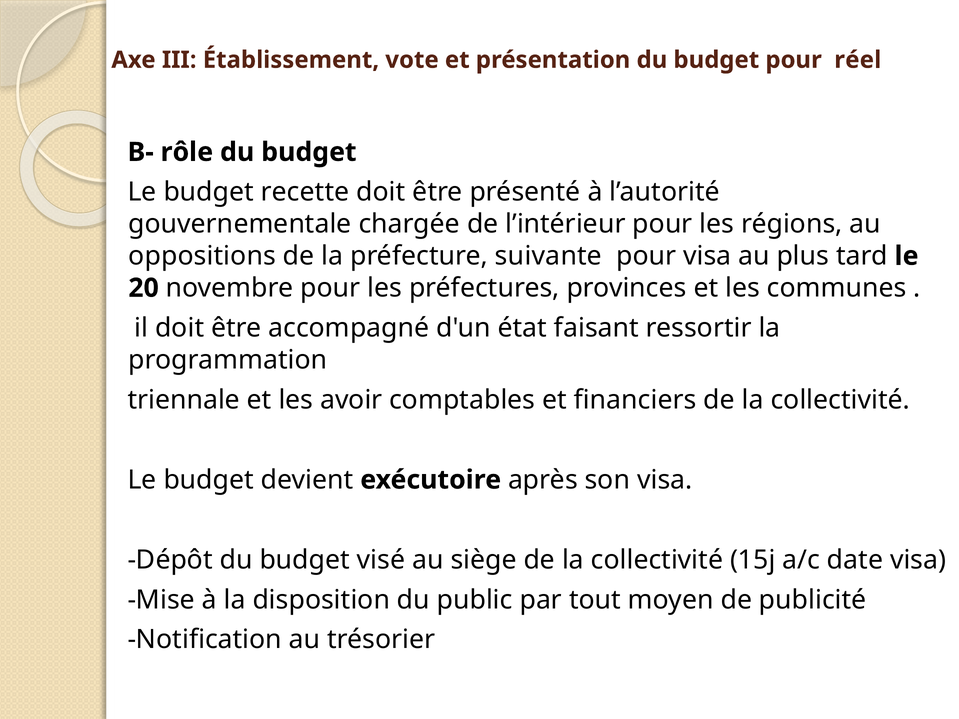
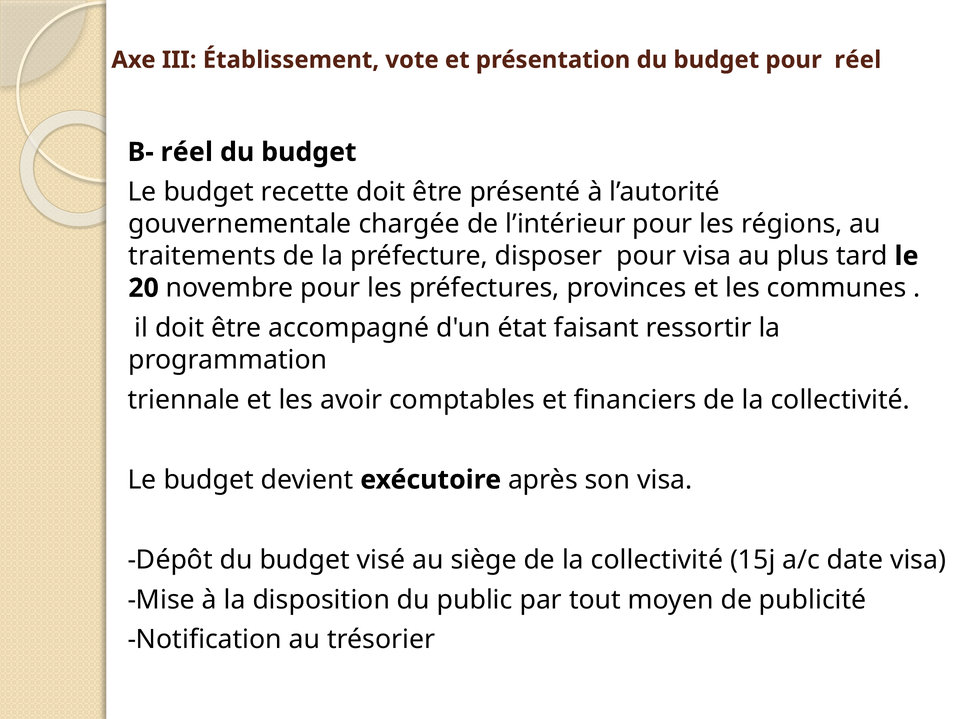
B- rôle: rôle -> réel (187, 152)
oppositions: oppositions -> traitements (202, 256)
suivante: suivante -> disposer (549, 256)
